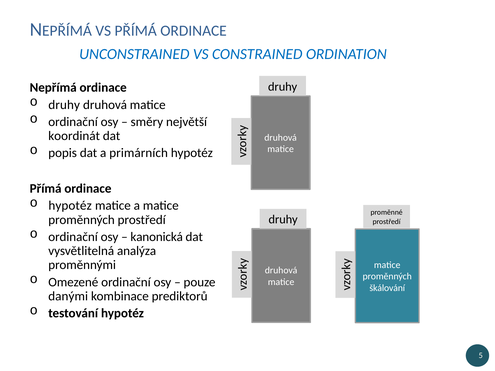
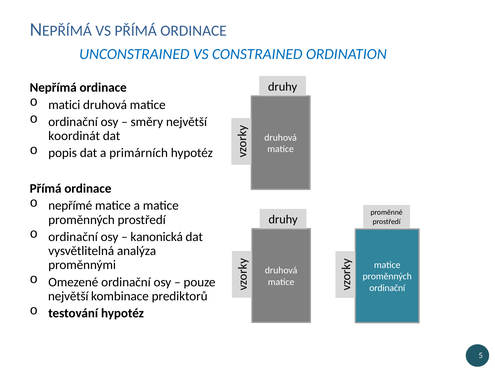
druhy: druhy -> matici (64, 105)
hypotéz: hypotéz -> nepřímé (70, 206)
škálování: škálování -> ordinační (387, 288)
danými: danými -> největší (68, 296)
